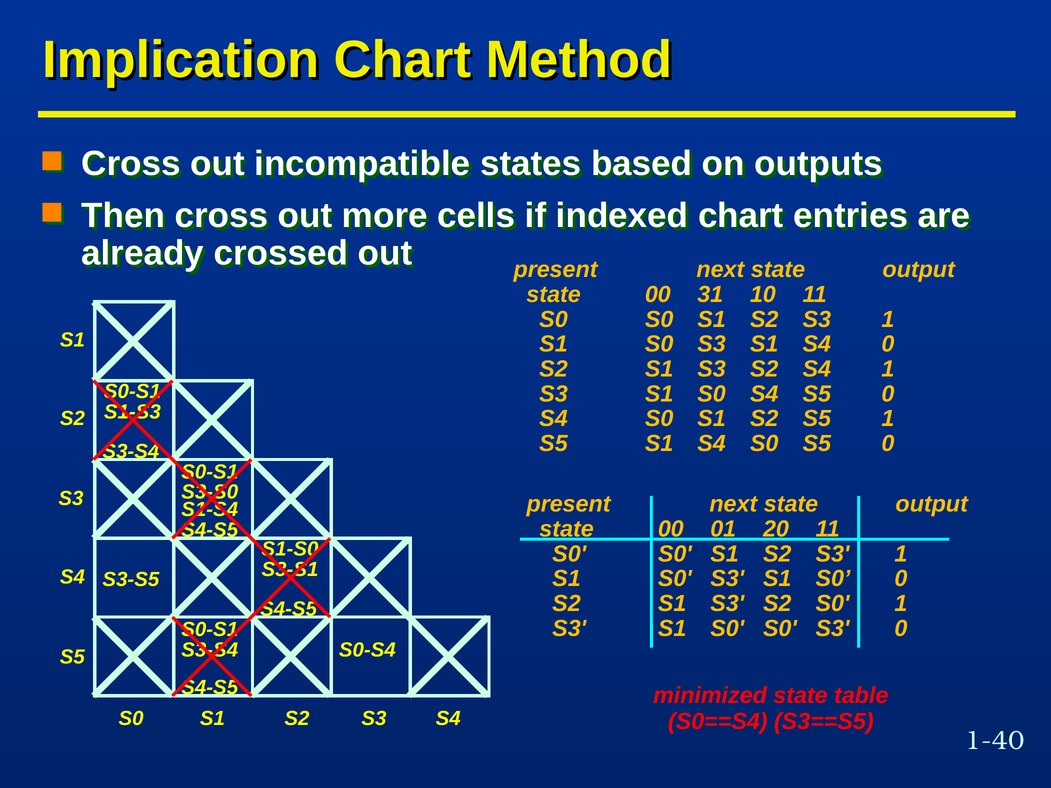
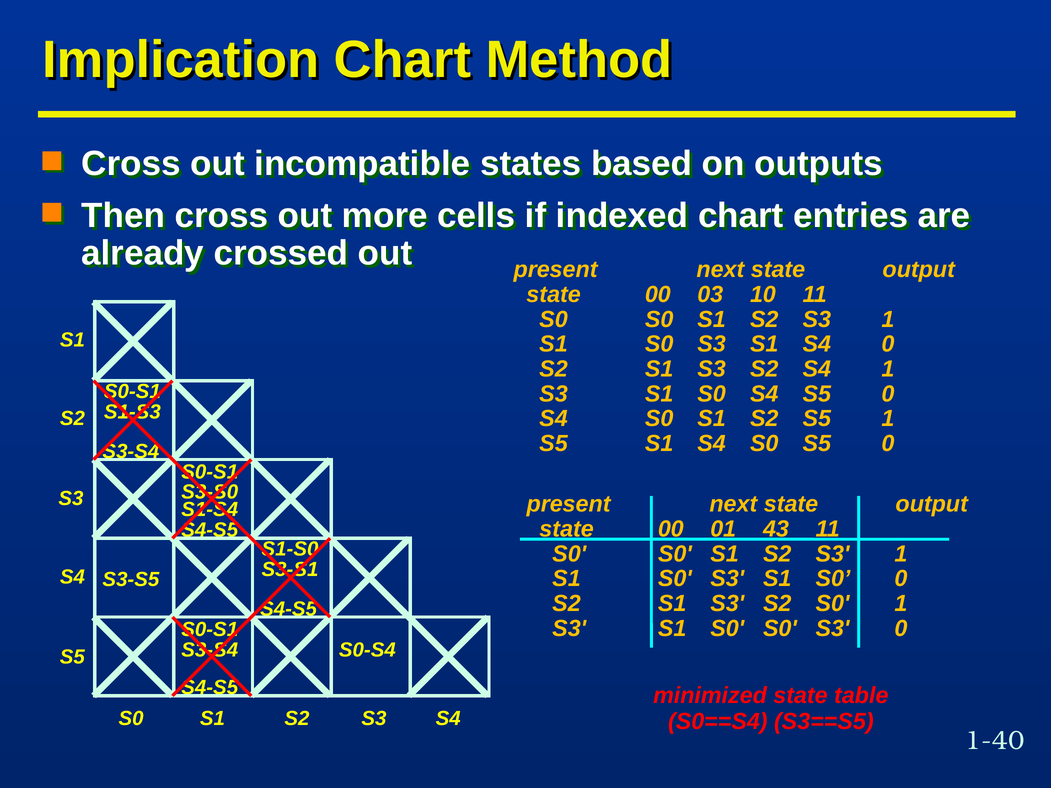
31: 31 -> 03 (710, 295)
20: 20 -> 43 (776, 529)
